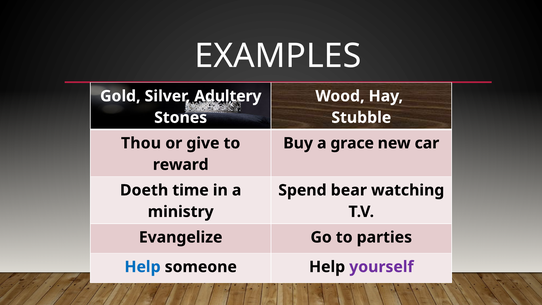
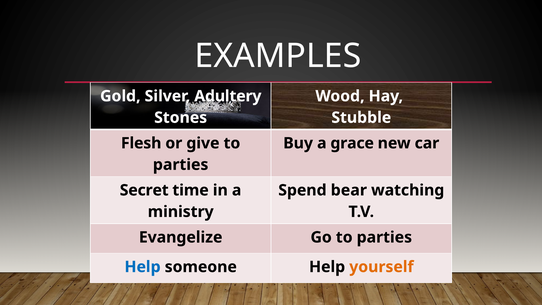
Thou: Thou -> Flesh (141, 143)
reward: reward -> parties (181, 165)
Doeth: Doeth -> Secret (144, 190)
yourself colour: purple -> orange (381, 267)
